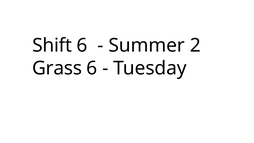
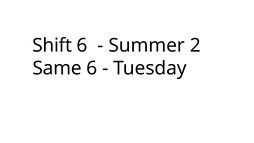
Grass: Grass -> Same (57, 68)
